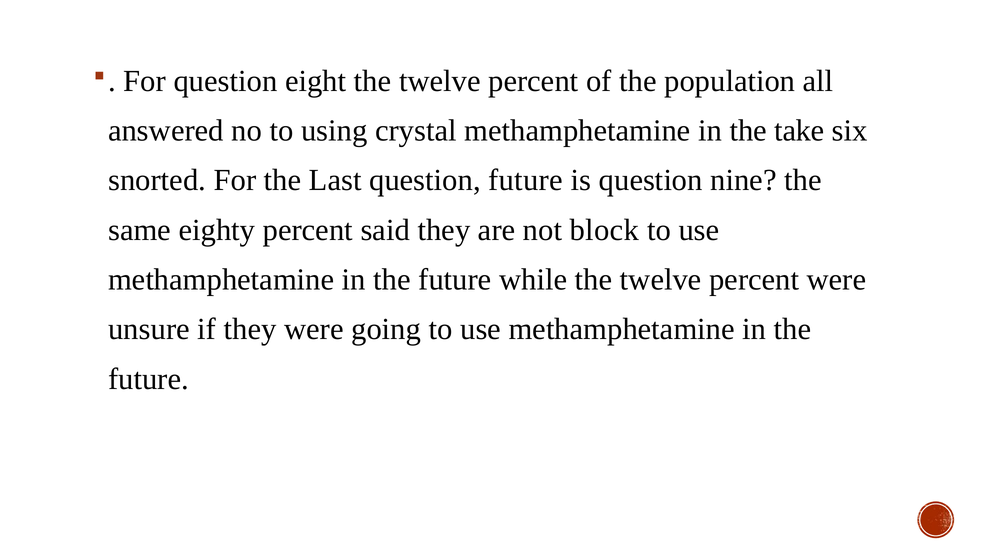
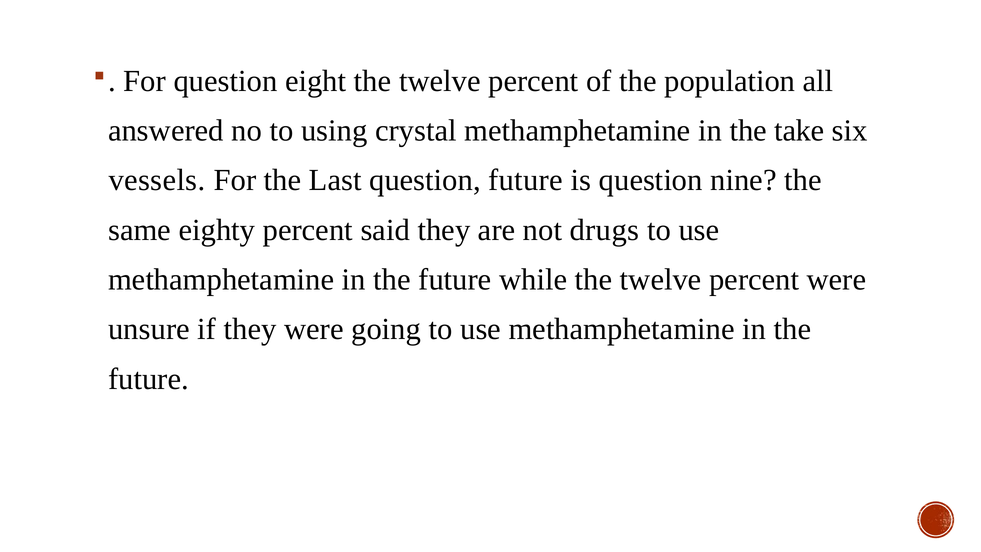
snorted: snorted -> vessels (157, 180)
block: block -> drugs (604, 230)
